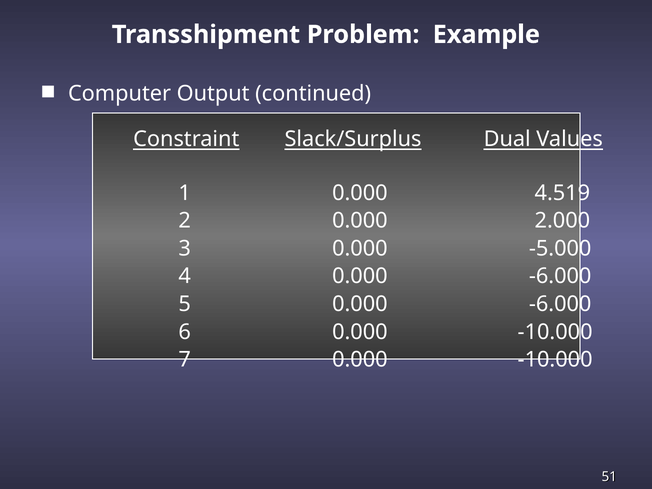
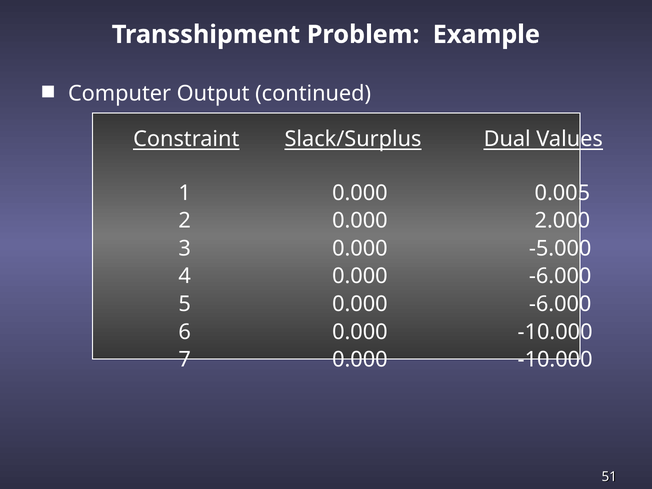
4.519: 4.519 -> 0.005 (562, 193)
